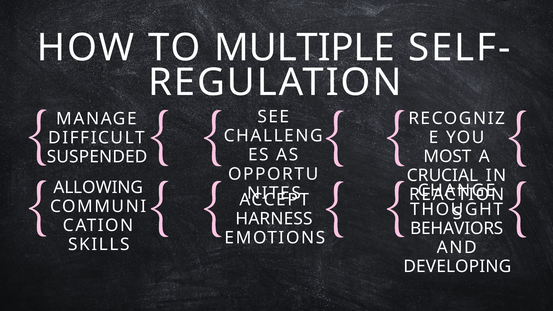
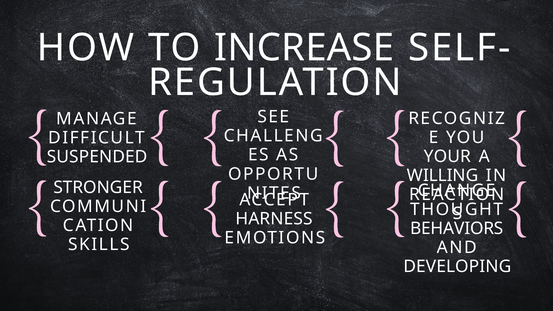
MULTIPLE: MULTIPLE -> INCREASE (304, 48)
MOST: MOST -> YOUR (447, 156)
CRUCIAL: CRUCIAL -> WILLING (443, 175)
ALLOWING: ALLOWING -> STRONGER (98, 188)
